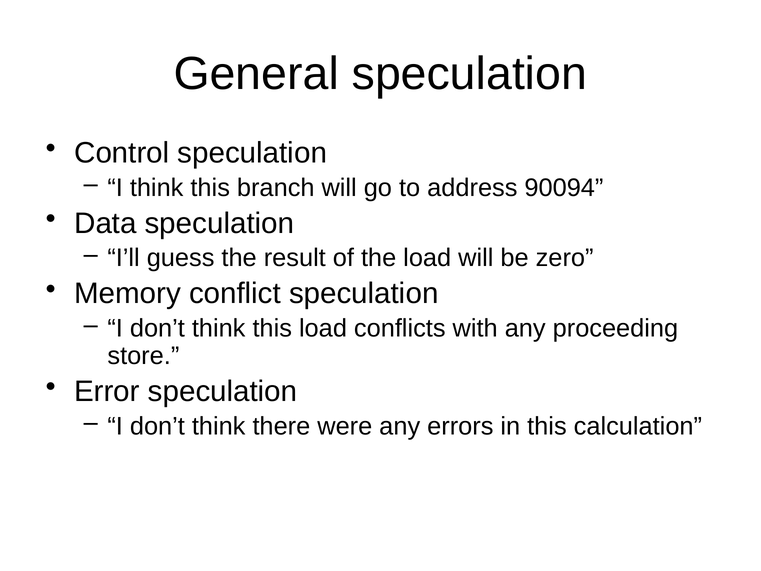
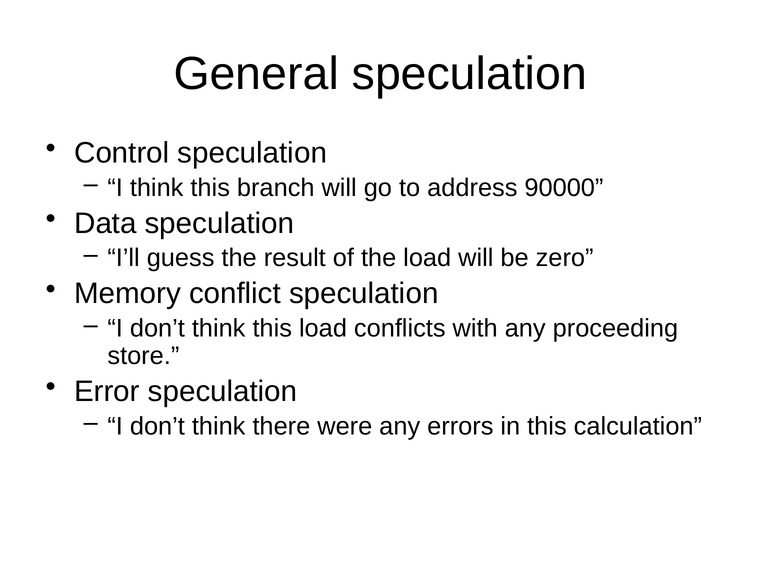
90094: 90094 -> 90000 (564, 188)
